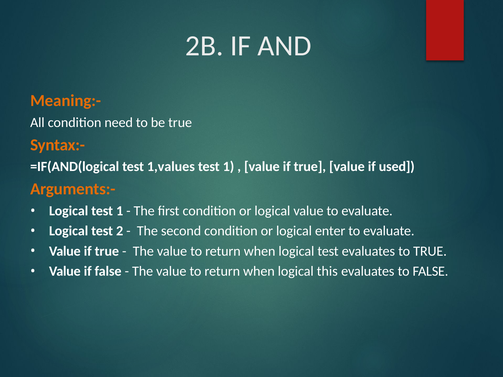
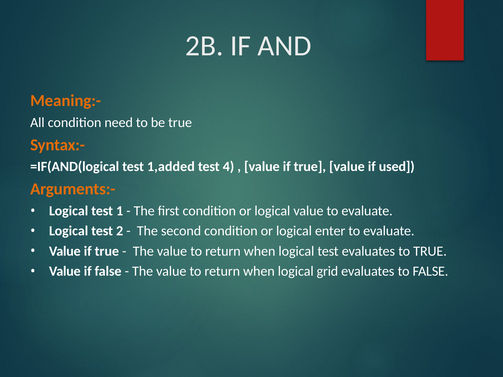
1,values: 1,values -> 1,added (171, 167)
1: 1 -> 4 (228, 167)
this: this -> grid (327, 271)
